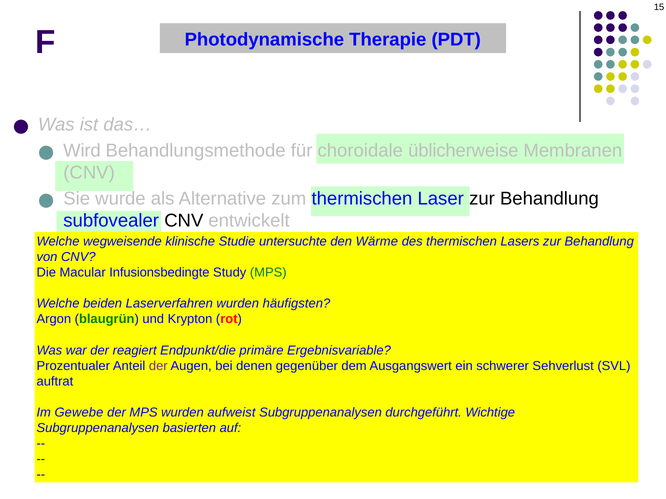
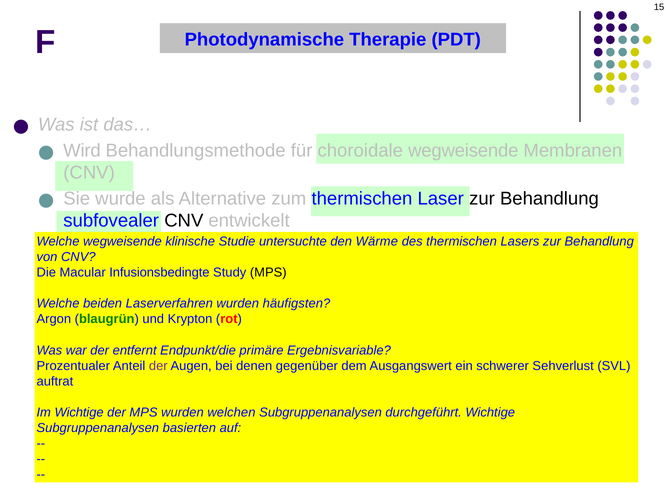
choroidale üblicherweise: üblicherweise -> wegweisende (463, 151)
MPS colour: green -> black (268, 273)
reagiert: reagiert -> entfernt (135, 351)
Im Gewebe: Gewebe -> Wichtige (79, 413)
aufweist: aufweist -> welchen (231, 413)
